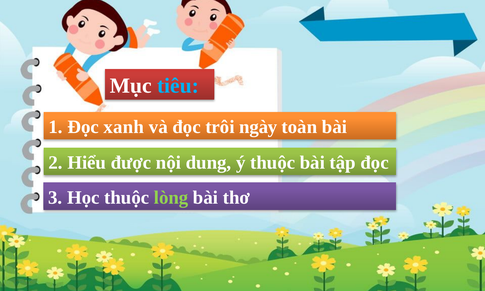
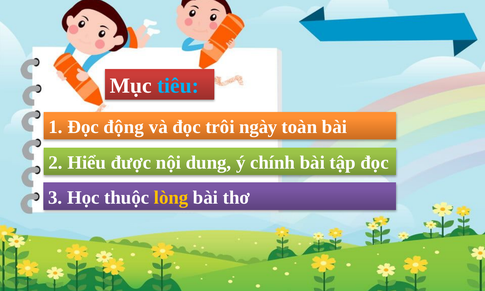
xanh: xanh -> động (124, 127)
ý thuộc: thuộc -> chính (273, 163)
lòng colour: light green -> yellow (171, 198)
